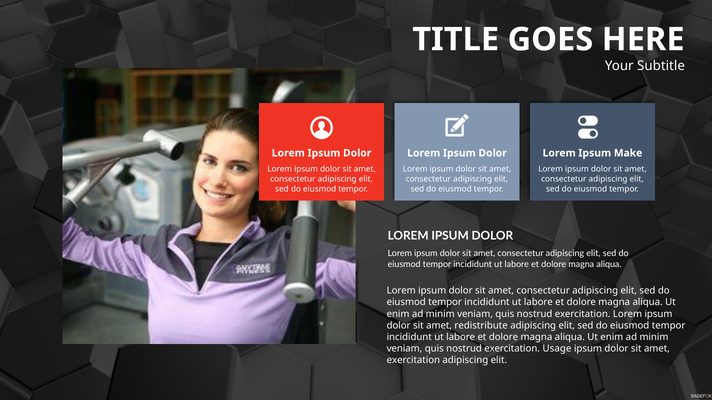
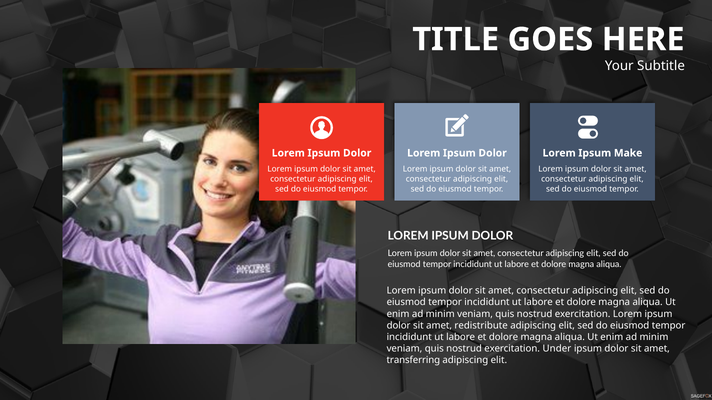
Usage: Usage -> Under (557, 349)
exercitation: exercitation -> transferring (413, 361)
